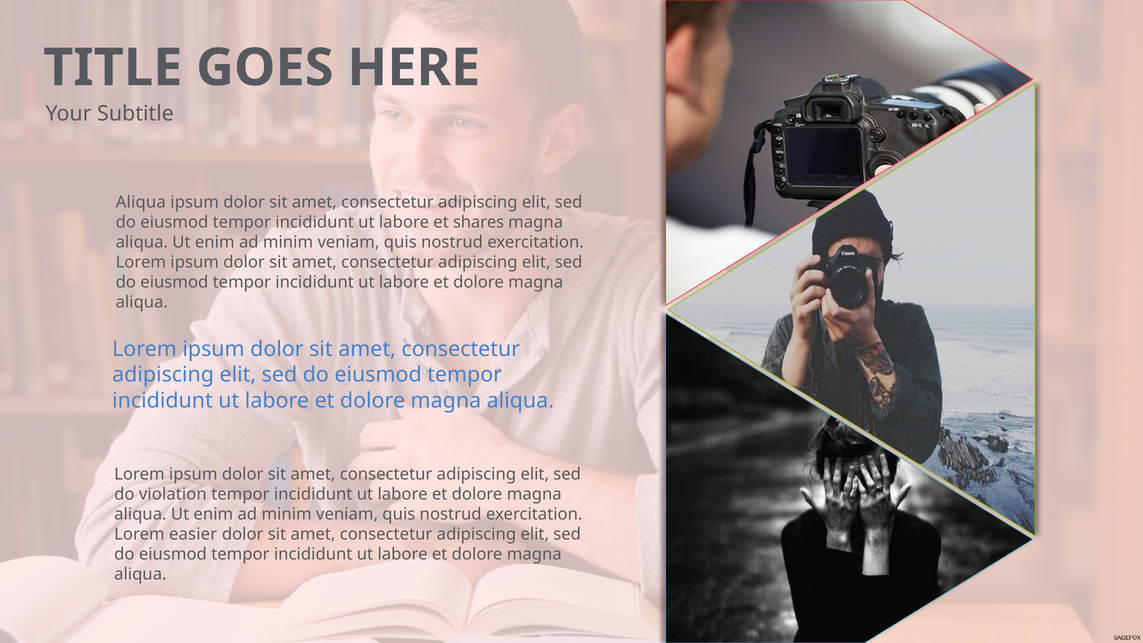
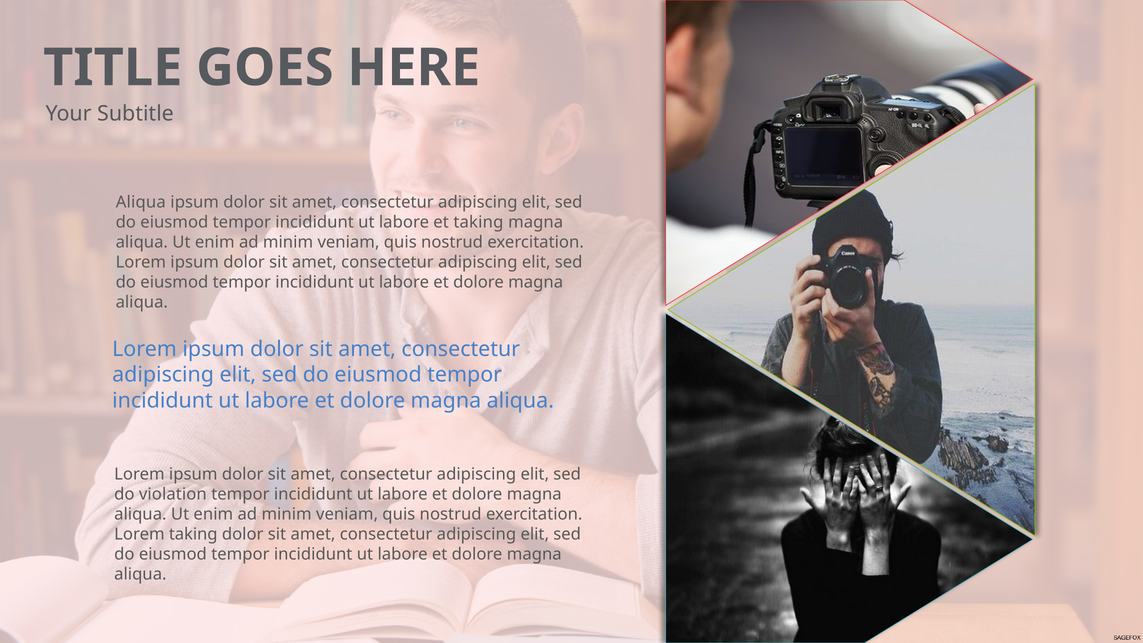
et shares: shares -> taking (478, 222)
Lorem easier: easier -> taking (193, 534)
